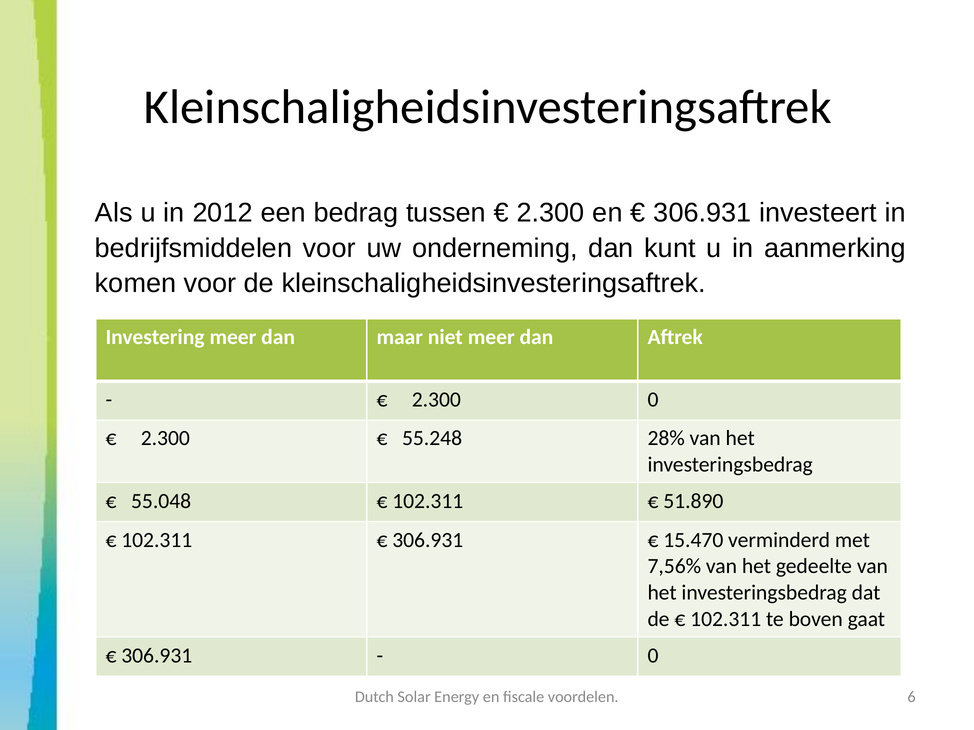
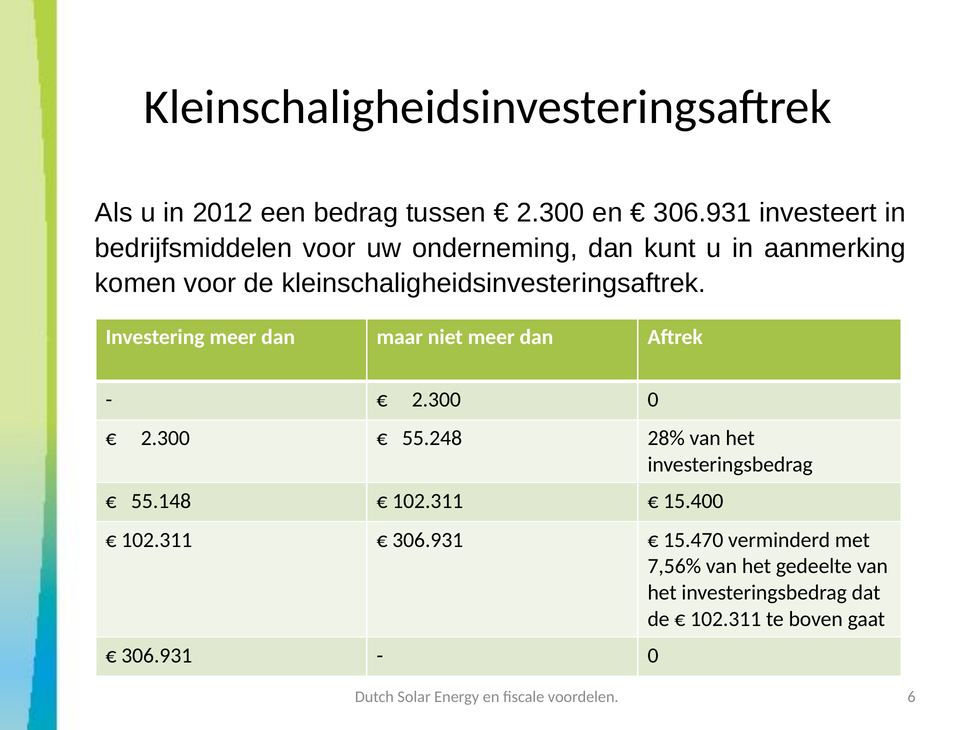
55.048: 55.048 -> 55.148 (161, 501)
51.890: 51.890 -> 15.400 (693, 501)
